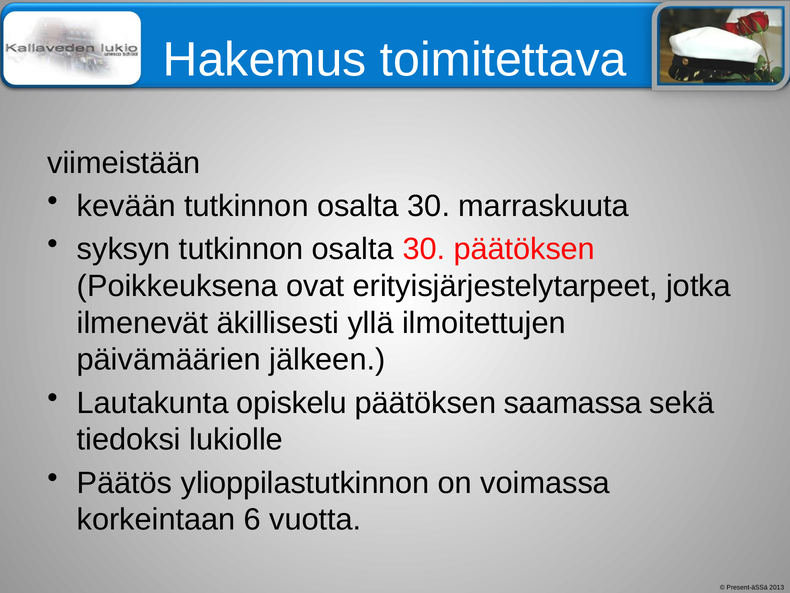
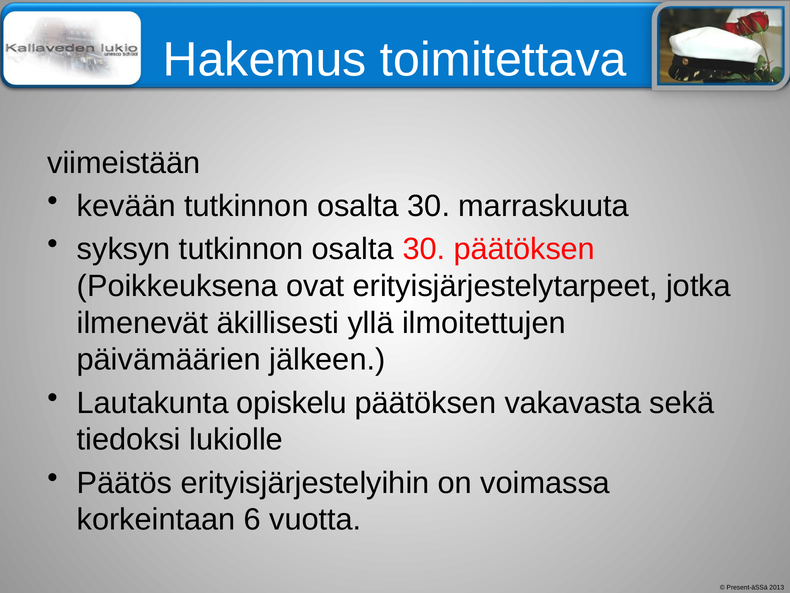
saamassa: saamassa -> vakavasta (573, 403)
ylioppilastutkinnon: ylioppilastutkinnon -> erityisjärjestelyihin (305, 482)
